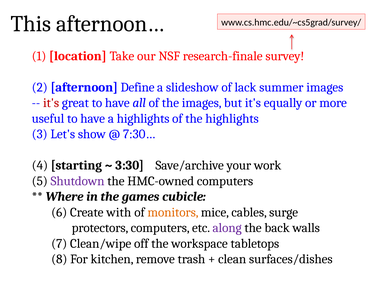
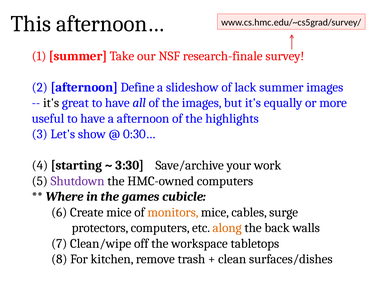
1 location: location -> summer (78, 56)
it's colour: red -> black (51, 103)
a highlights: highlights -> afternoon (143, 118)
7:30…: 7:30… -> 0:30… (139, 134)
Create with: with -> mice (119, 212)
along colour: purple -> orange (227, 228)
